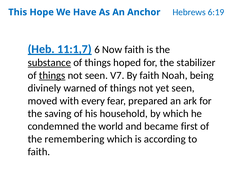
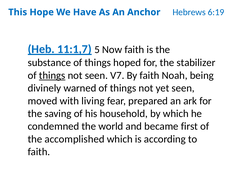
6: 6 -> 5 (97, 50)
substance underline: present -> none (49, 63)
every: every -> living (93, 101)
remembering: remembering -> accomplished (74, 139)
